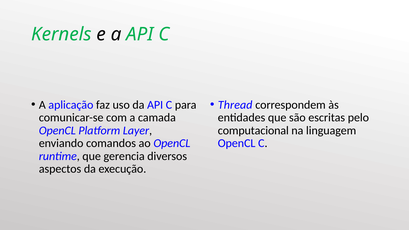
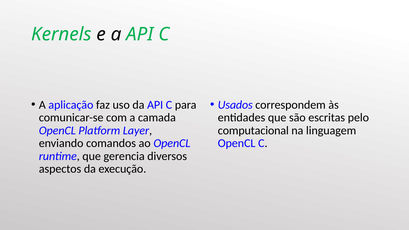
Thread: Thread -> Usados (235, 105)
